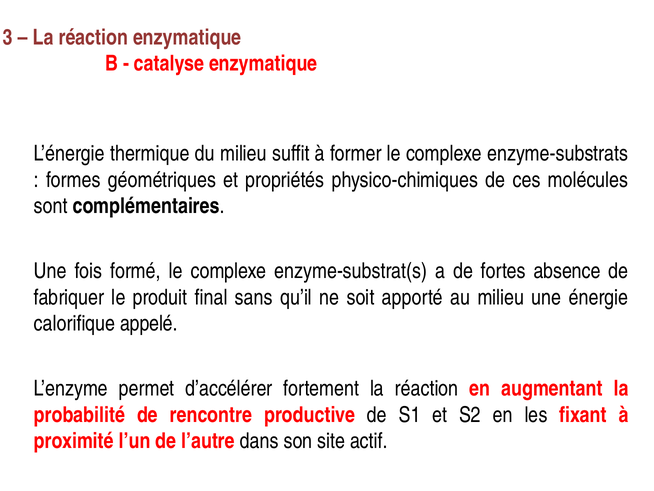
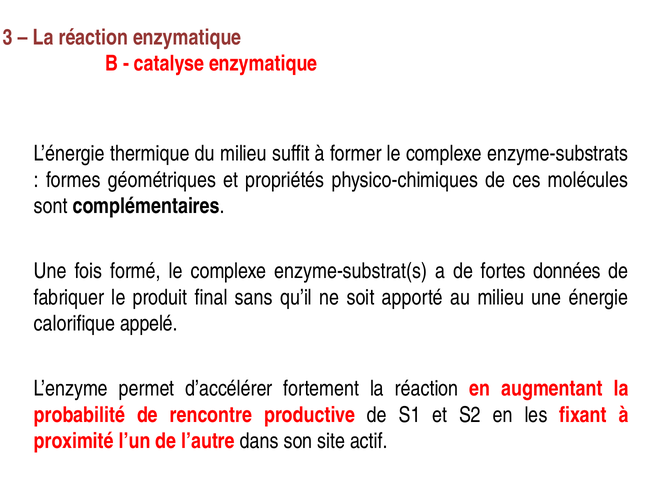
absence: absence -> données (567, 271)
